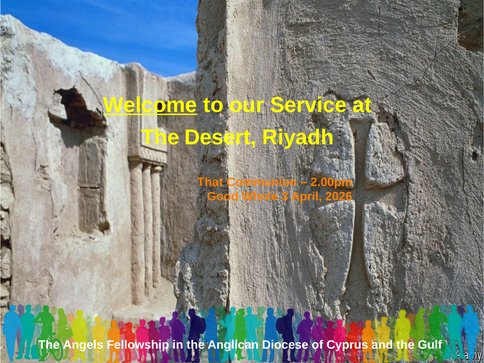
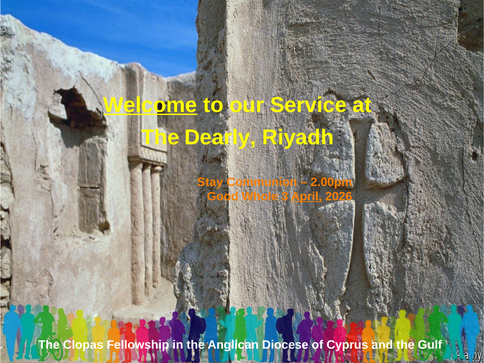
Desert: Desert -> Dearly (220, 138)
That: That -> Stay (210, 182)
April underline: none -> present (307, 197)
Angels: Angels -> Clopas (83, 345)
